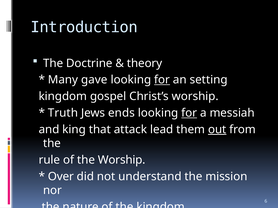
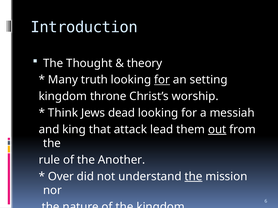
Doctrine: Doctrine -> Thought (89, 63)
gave: gave -> truth (94, 80)
gospel: gospel -> throne (108, 97)
Truth: Truth -> Think (63, 113)
ends: ends -> dead (122, 113)
for underline: present -> none (189, 113)
the Worship: Worship -> Another (122, 160)
the underline: none -> present (194, 177)
